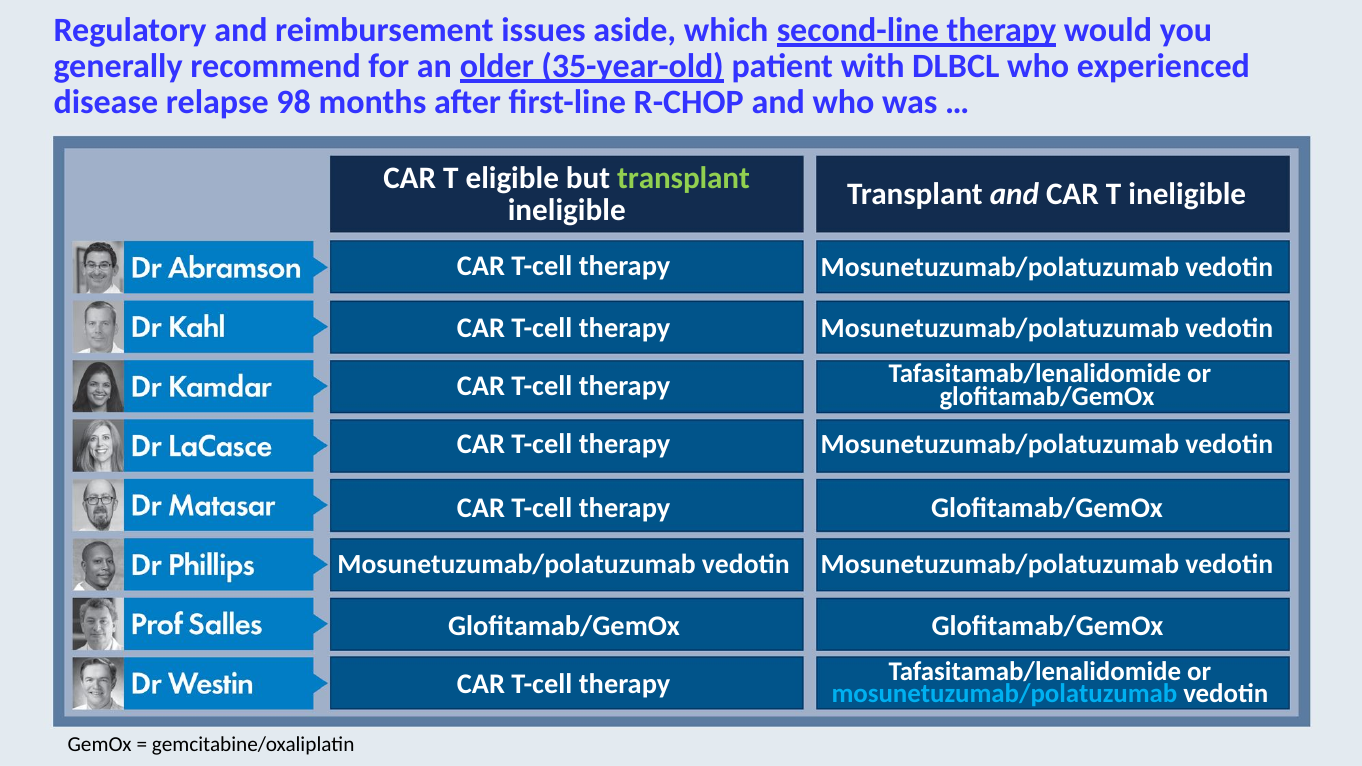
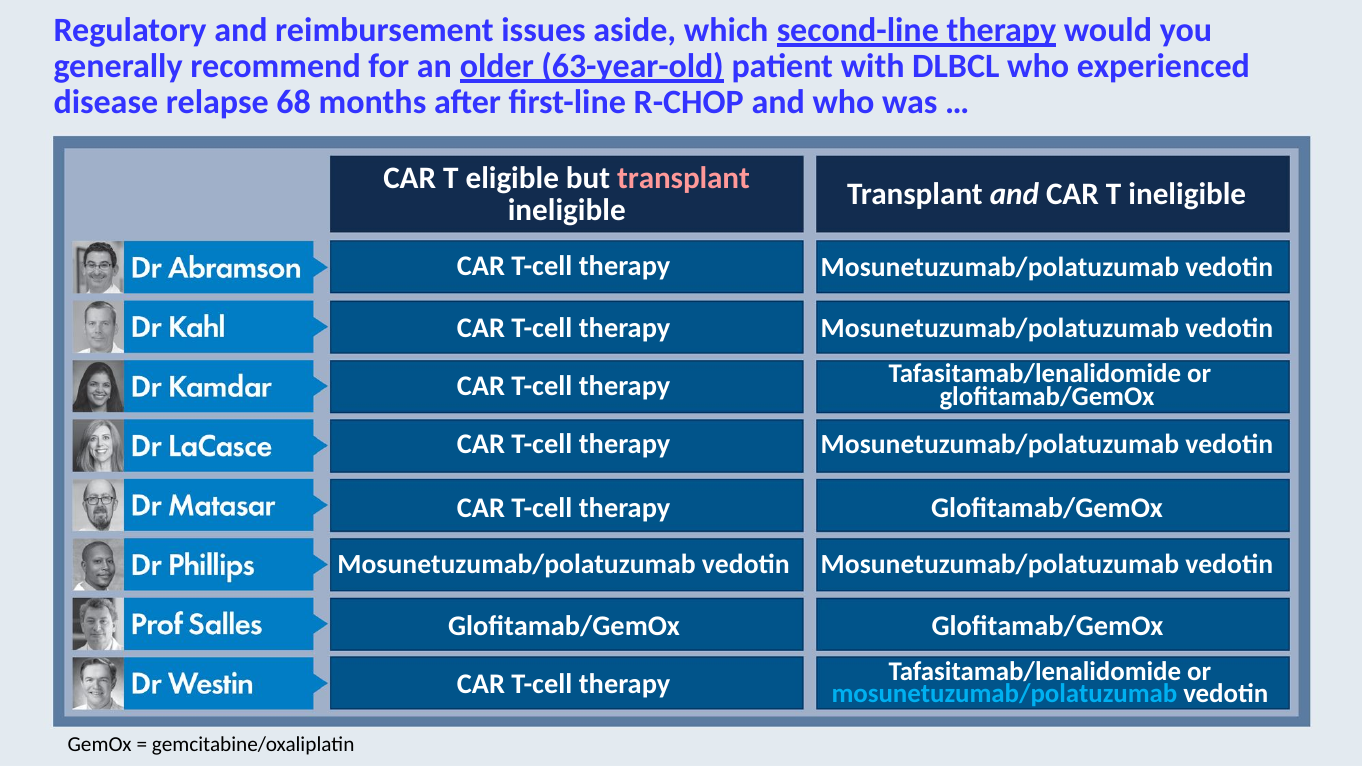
35-year-old: 35-year-old -> 63-year-old (633, 66)
98: 98 -> 68 (294, 102)
transplant colour: light green -> pink (684, 178)
